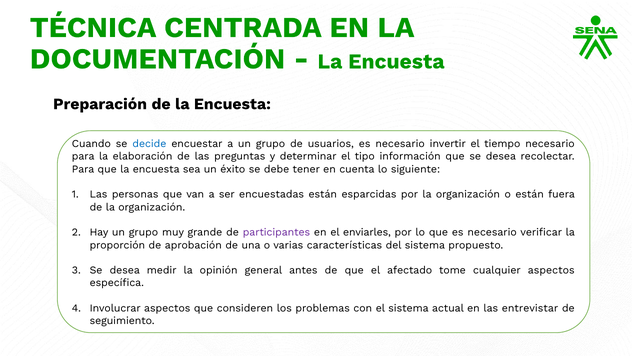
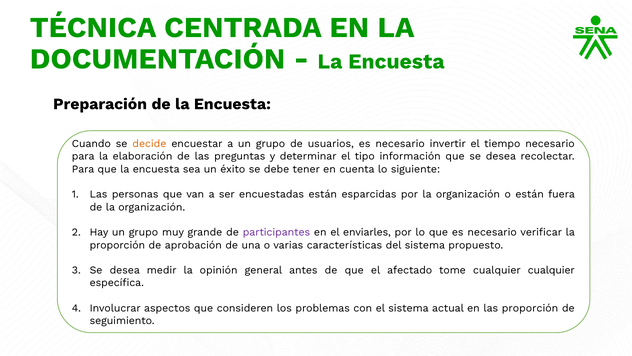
decide colour: blue -> orange (149, 144)
cualquier aspectos: aspectos -> cualquier (551, 270)
las entrevistar: entrevistar -> proporción (530, 308)
